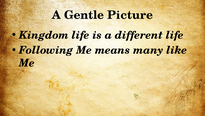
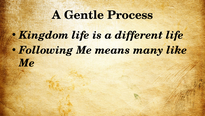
Picture: Picture -> Process (130, 15)
